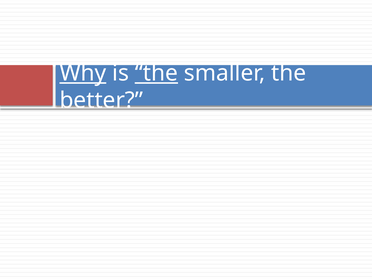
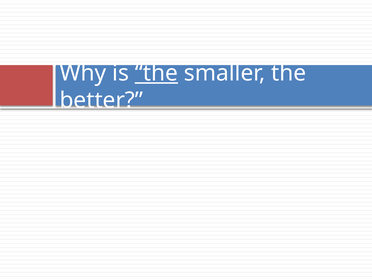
Why underline: present -> none (83, 73)
